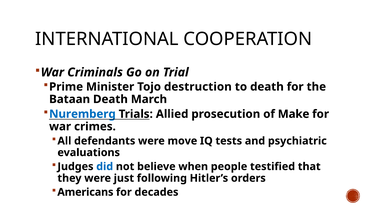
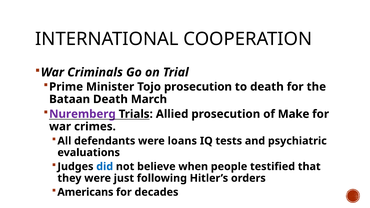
Tojo destruction: destruction -> prosecution (198, 87)
Nuremberg colour: blue -> purple (82, 114)
move: move -> loans (182, 141)
